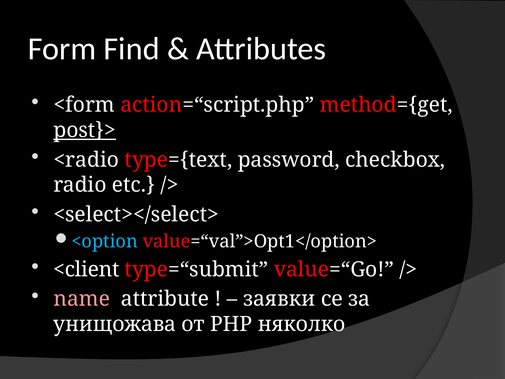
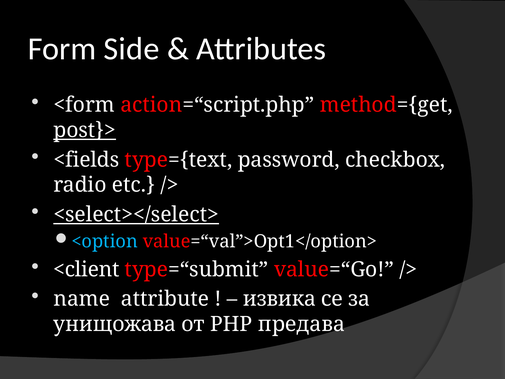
Find: Find -> Side (131, 49)
<radio: <radio -> <fields (86, 160)
<select></select> underline: none -> present (136, 214)
name colour: pink -> white (82, 299)
заявки: заявки -> извика (279, 299)
няколко: няколко -> предава (301, 324)
